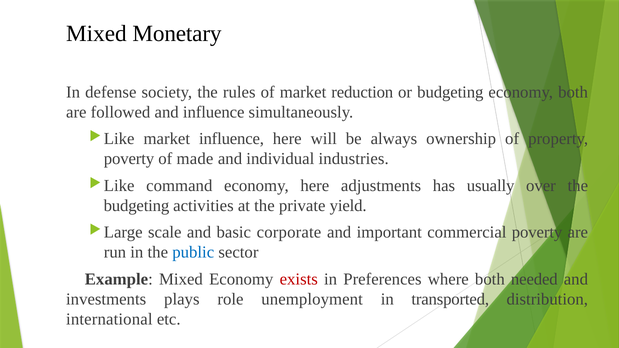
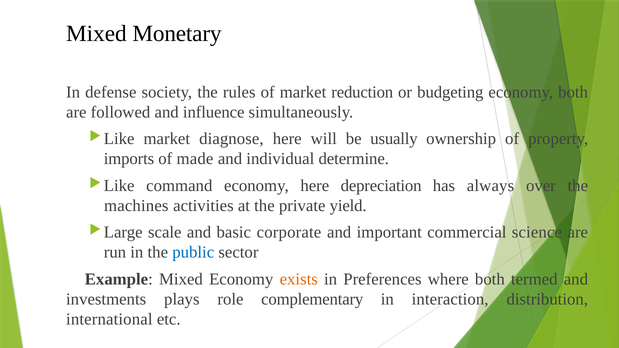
market influence: influence -> diagnose (231, 139)
always: always -> usually (394, 139)
poverty: poverty -> imports (129, 159)
industries: industries -> determine (354, 159)
adjustments: adjustments -> depreciation (381, 186)
usually: usually -> always (491, 186)
budgeting: budgeting -> machines (136, 206)
commercial poverty: poverty -> science (537, 232)
exists colour: red -> orange (299, 279)
needed: needed -> termed (534, 279)
unemployment: unemployment -> complementary (312, 299)
transported: transported -> interaction (450, 299)
